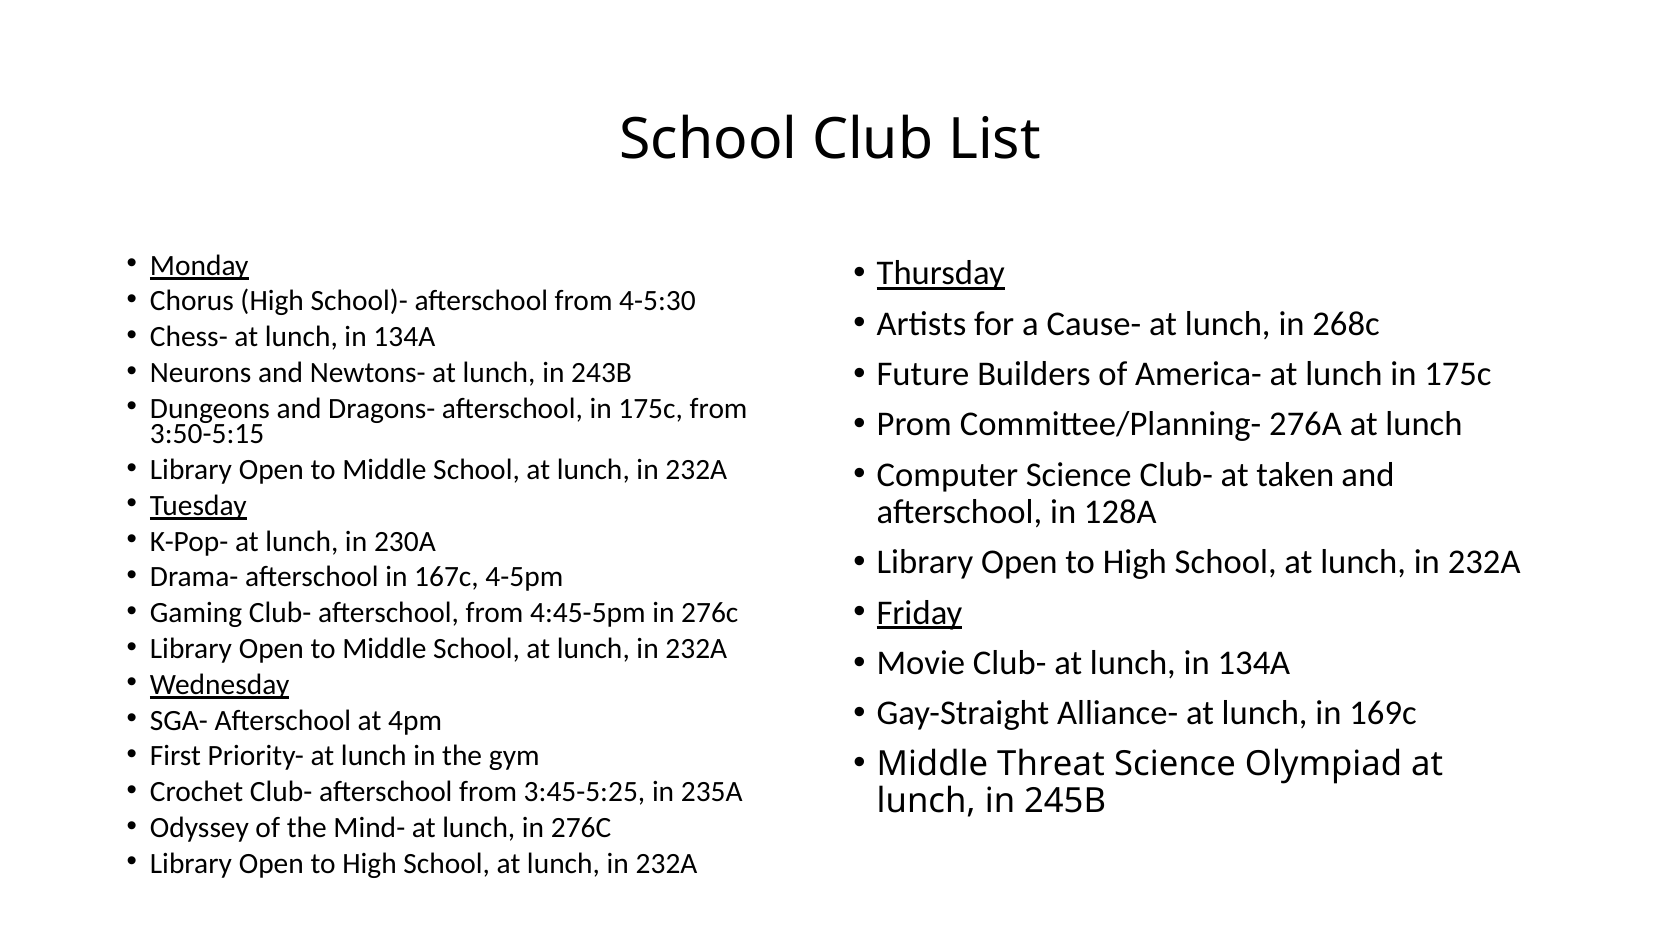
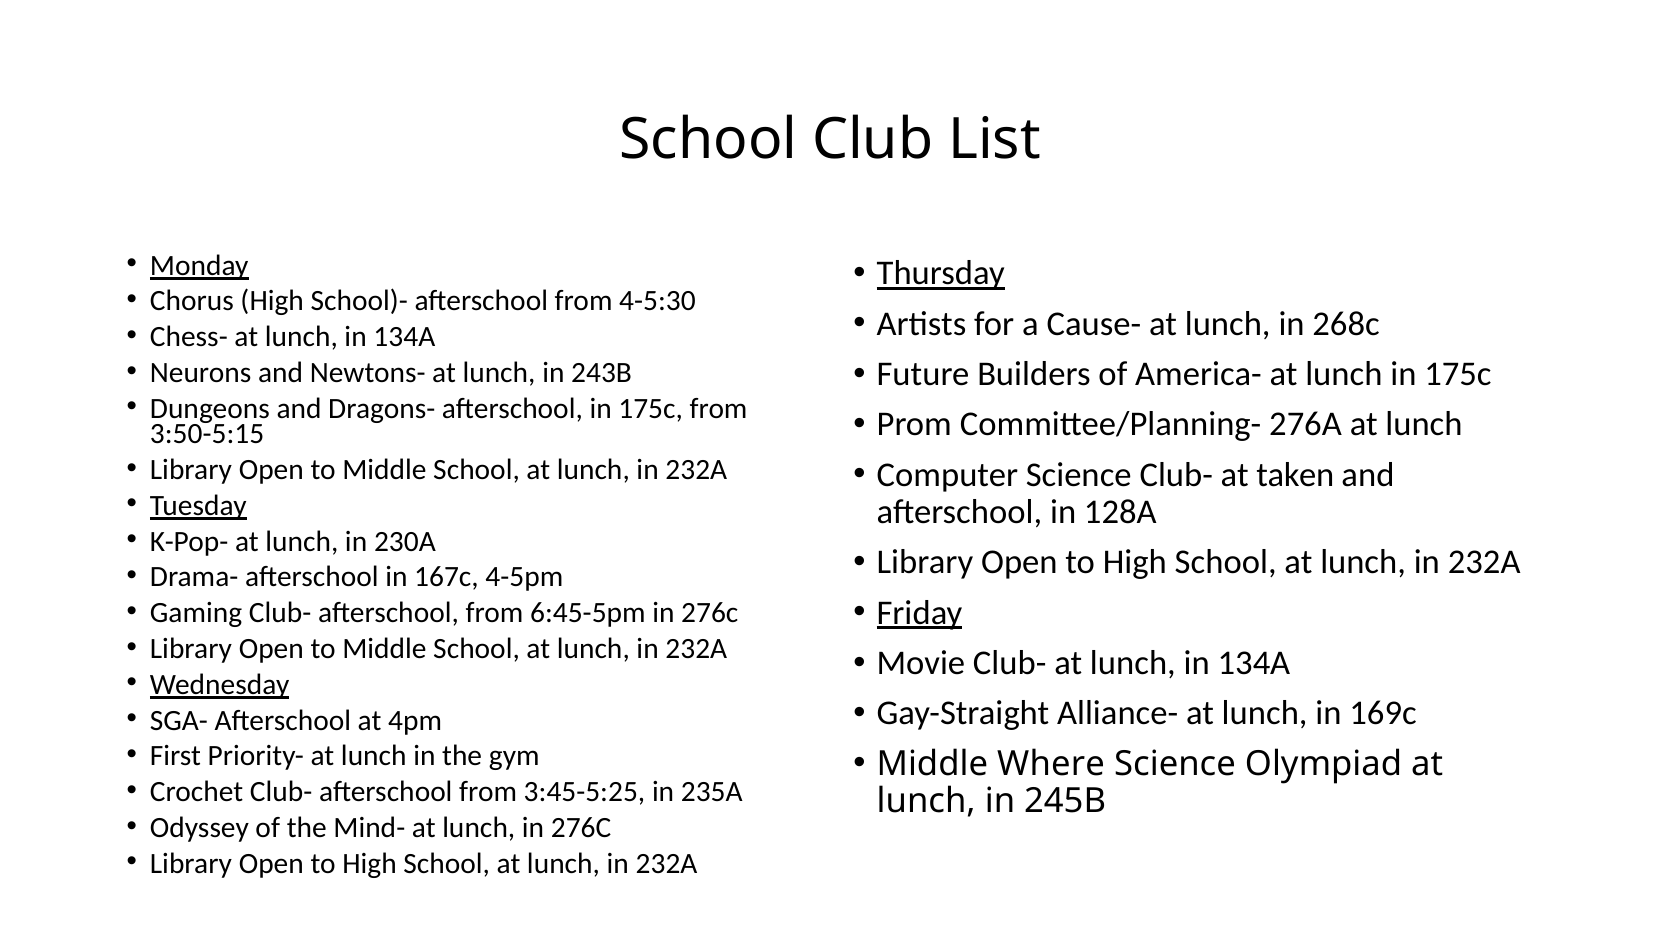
4:45-5pm: 4:45-5pm -> 6:45-5pm (588, 613)
Threat: Threat -> Where (1051, 764)
